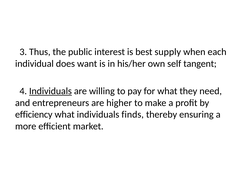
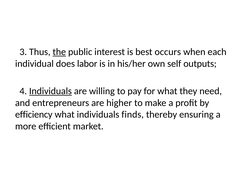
the underline: none -> present (59, 52)
supply: supply -> occurs (168, 52)
want: want -> labor (87, 64)
tangent: tangent -> outputs (200, 64)
